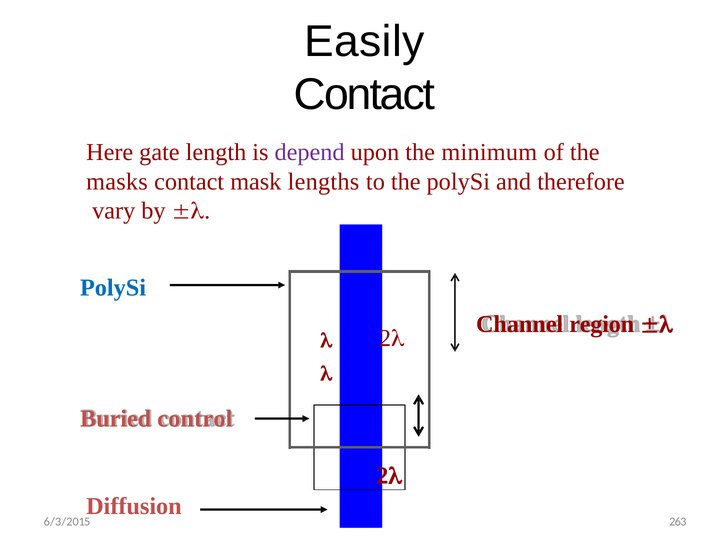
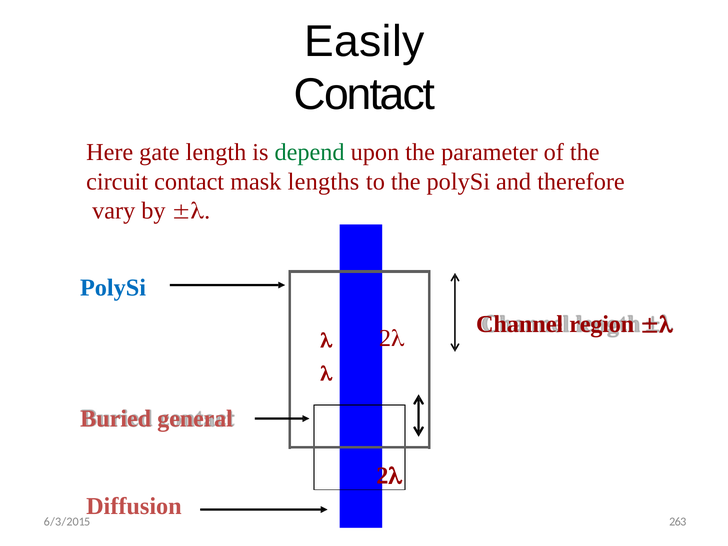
depend colour: purple -> green (310, 152)
minimum: minimum -> parameter (489, 152)
masks: masks -> circuit (117, 182)
control: control -> general (195, 419)
